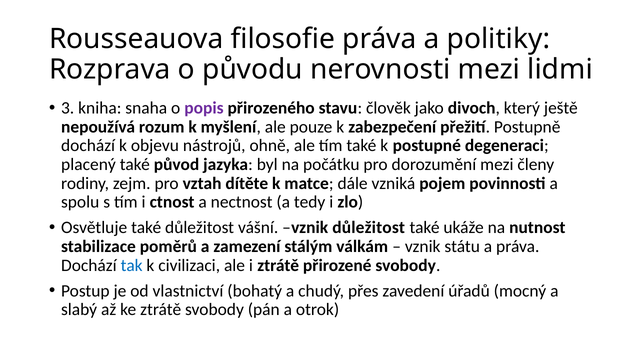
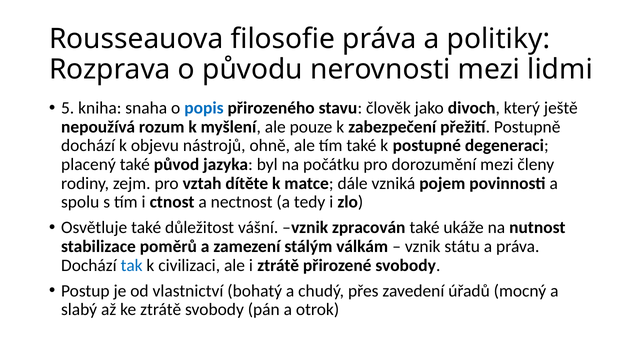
3: 3 -> 5 (68, 108)
popis colour: purple -> blue (204, 108)
vznik důležitost: důležitost -> zpracován (369, 227)
